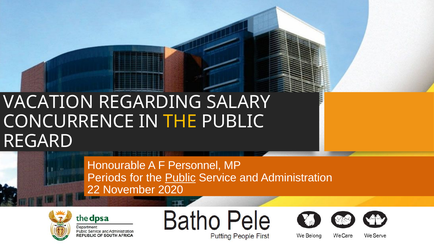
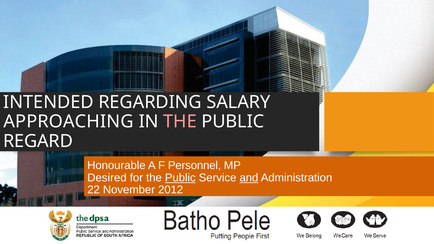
VACATION: VACATION -> INTENDED (48, 102)
CONCURRENCE: CONCURRENCE -> APPROACHING (69, 122)
THE colour: yellow -> pink (180, 122)
Periods: Periods -> Desired (107, 178)
and underline: none -> present (249, 178)
2020: 2020 -> 2012 (171, 190)
